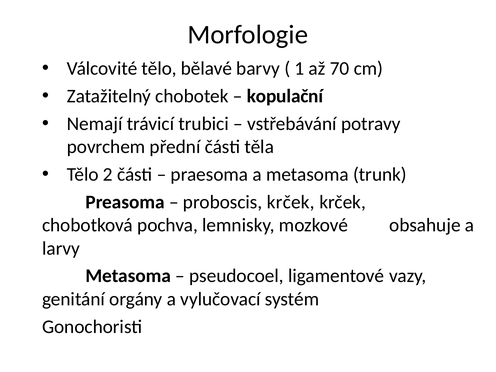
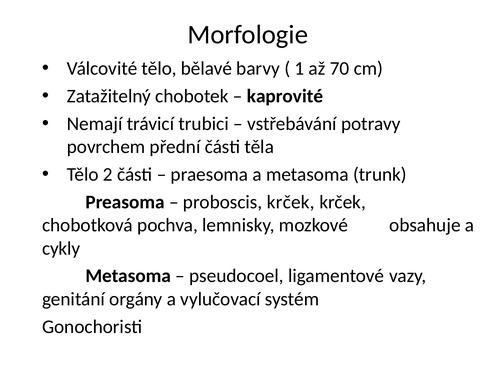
kopulační: kopulační -> kaprovité (285, 96)
larvy: larvy -> cykly (61, 248)
